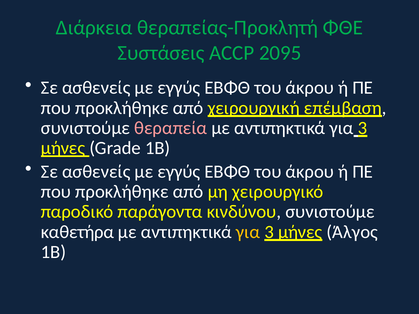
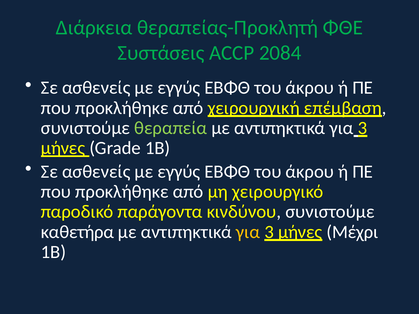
2095: 2095 -> 2084 (280, 53)
θεραπεία colour: pink -> light green (171, 128)
Άλγος: Άλγος -> Μέχρι (352, 232)
